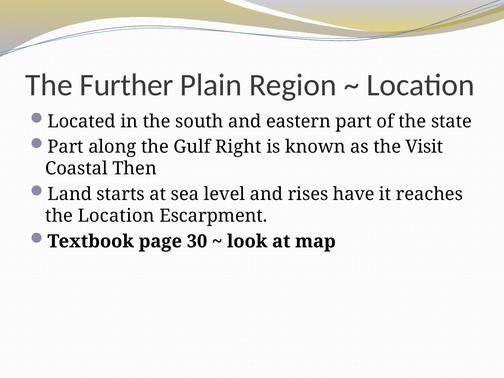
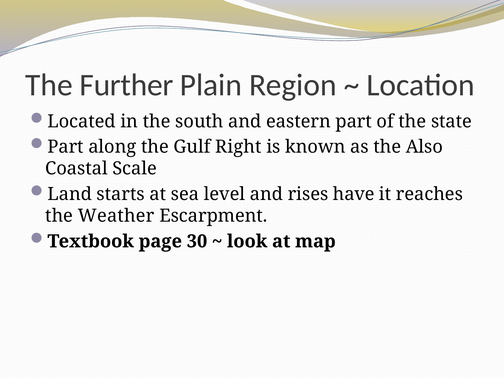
Visit: Visit -> Also (424, 147)
Then: Then -> Scale (135, 169)
the Location: Location -> Weather (116, 216)
